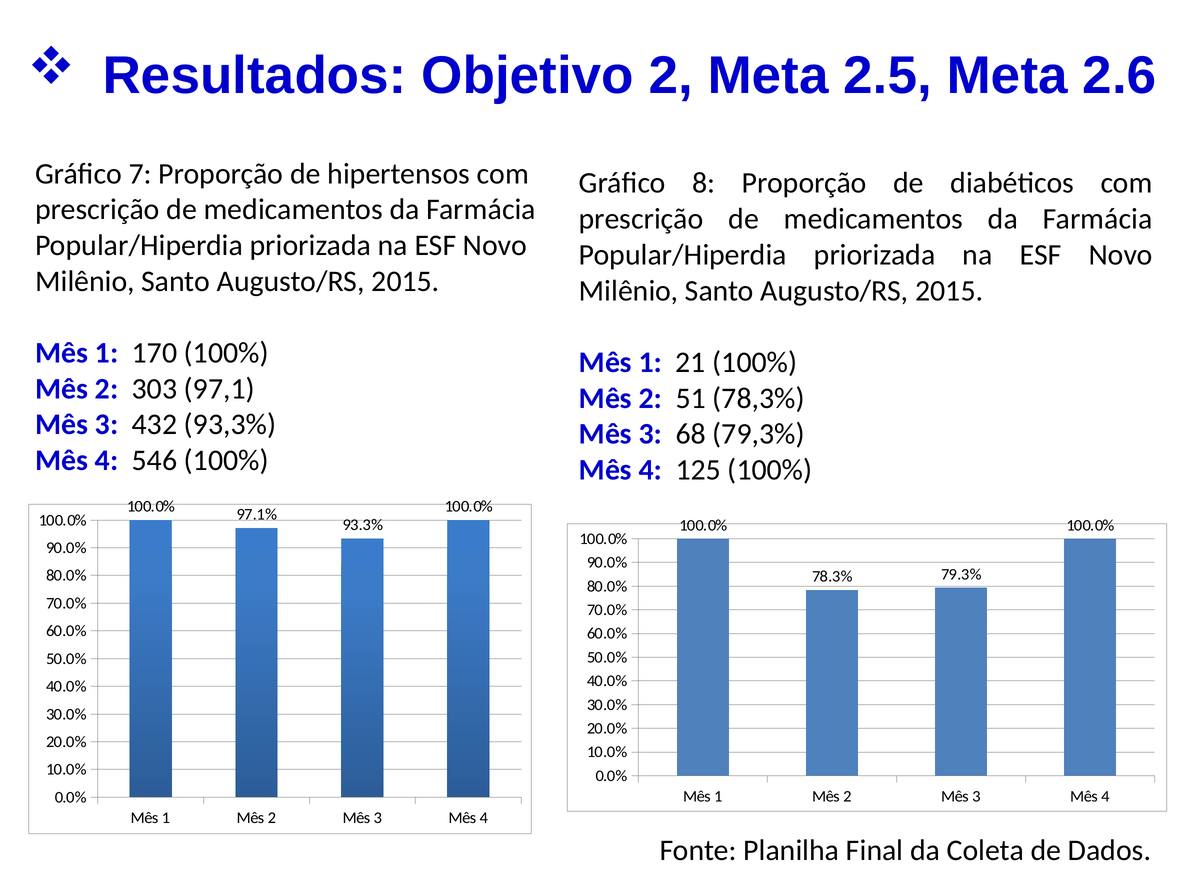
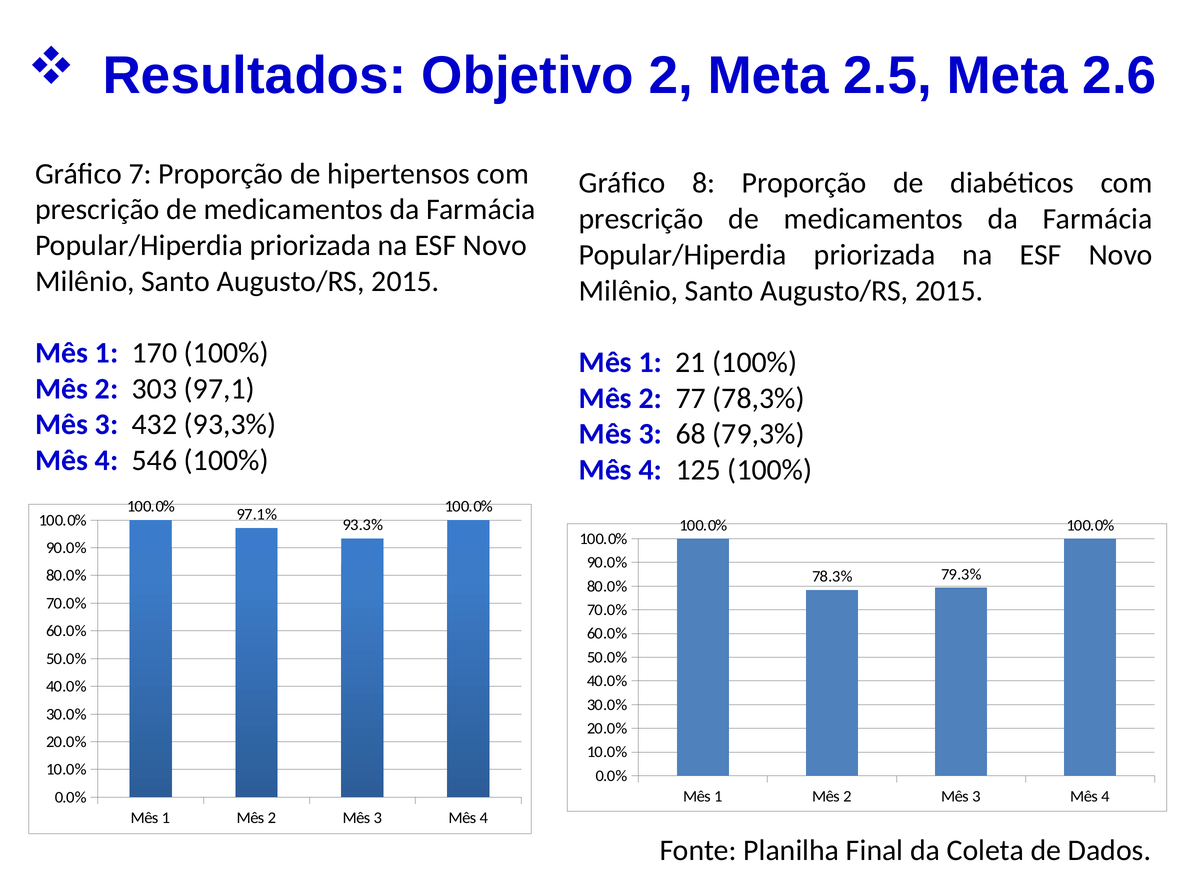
51: 51 -> 77 (691, 398)
